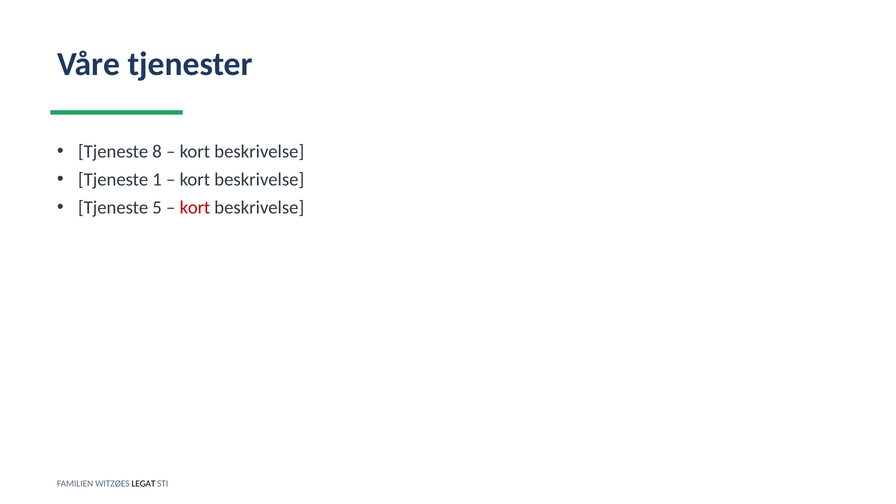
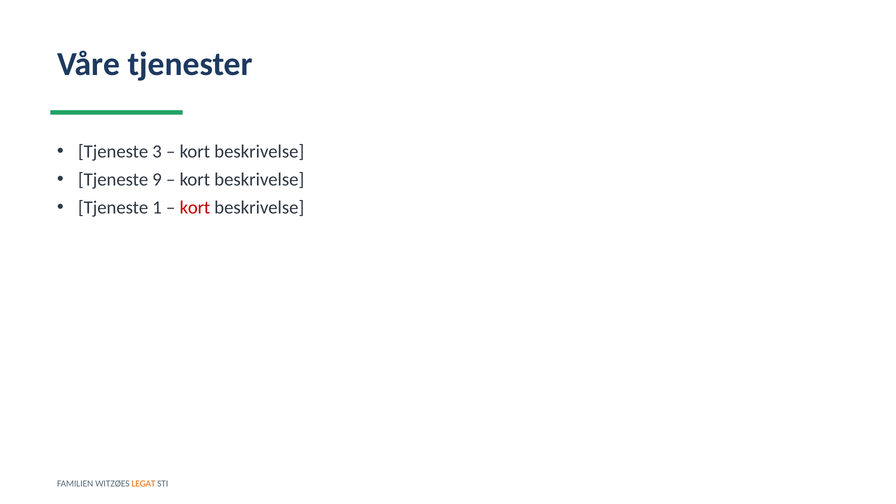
8: 8 -> 3 (157, 152)
1: 1 -> 9 (157, 180)
5: 5 -> 1 (157, 208)
LEGAT colour: black -> orange (143, 484)
